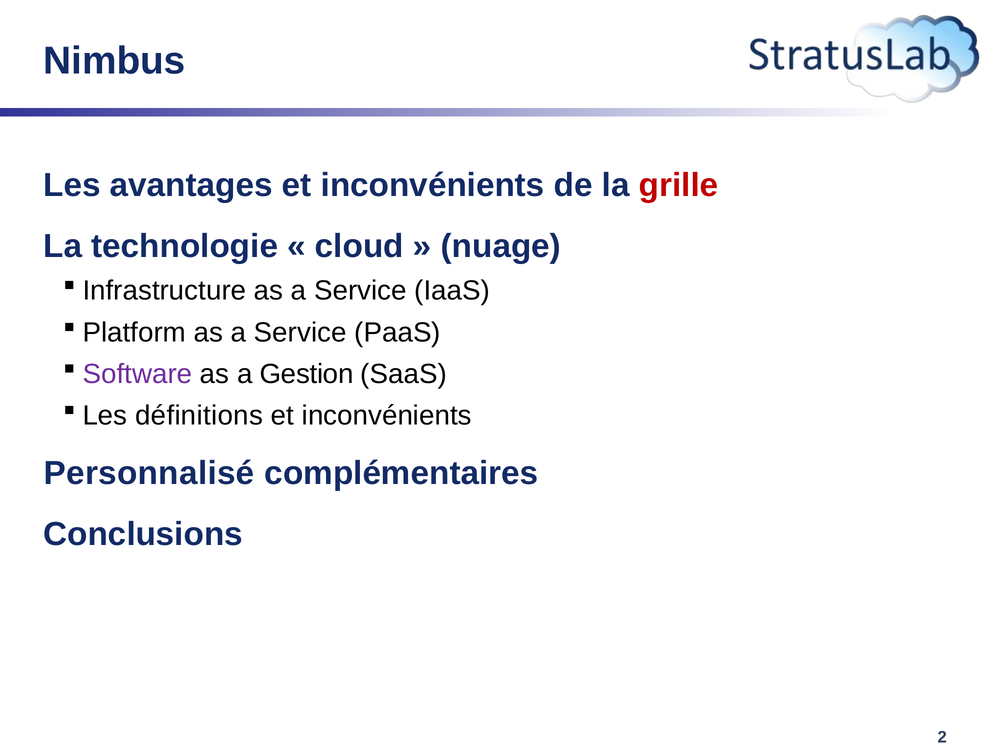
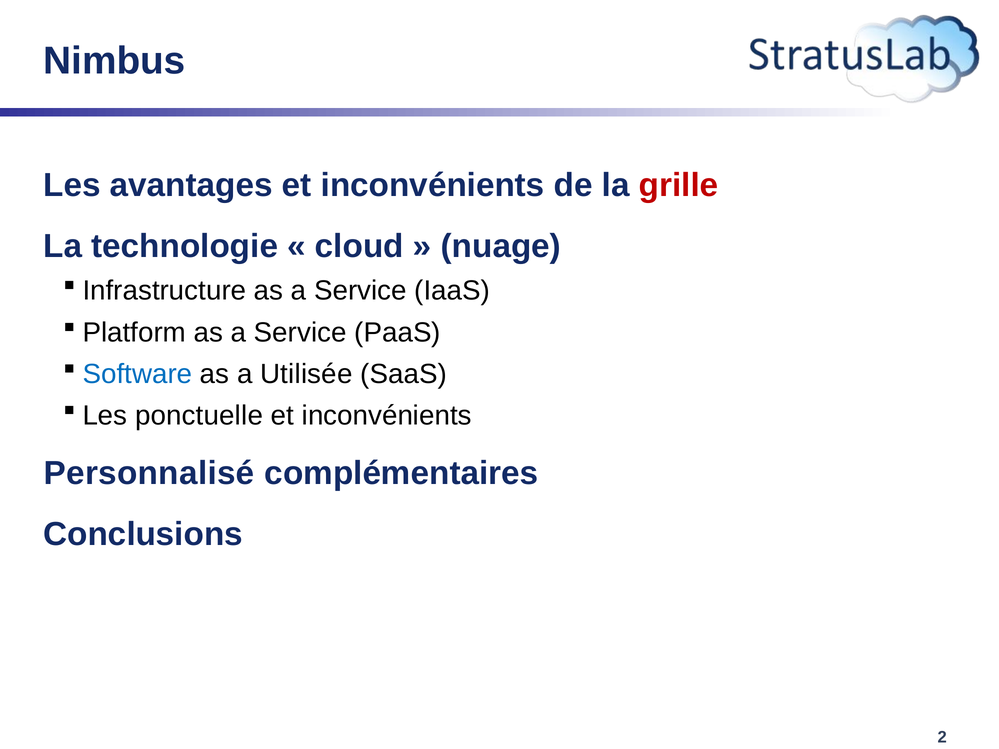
Software colour: purple -> blue (137, 374)
Gestion: Gestion -> Utilisée (306, 374)
définitions: définitions -> ponctuelle (199, 416)
